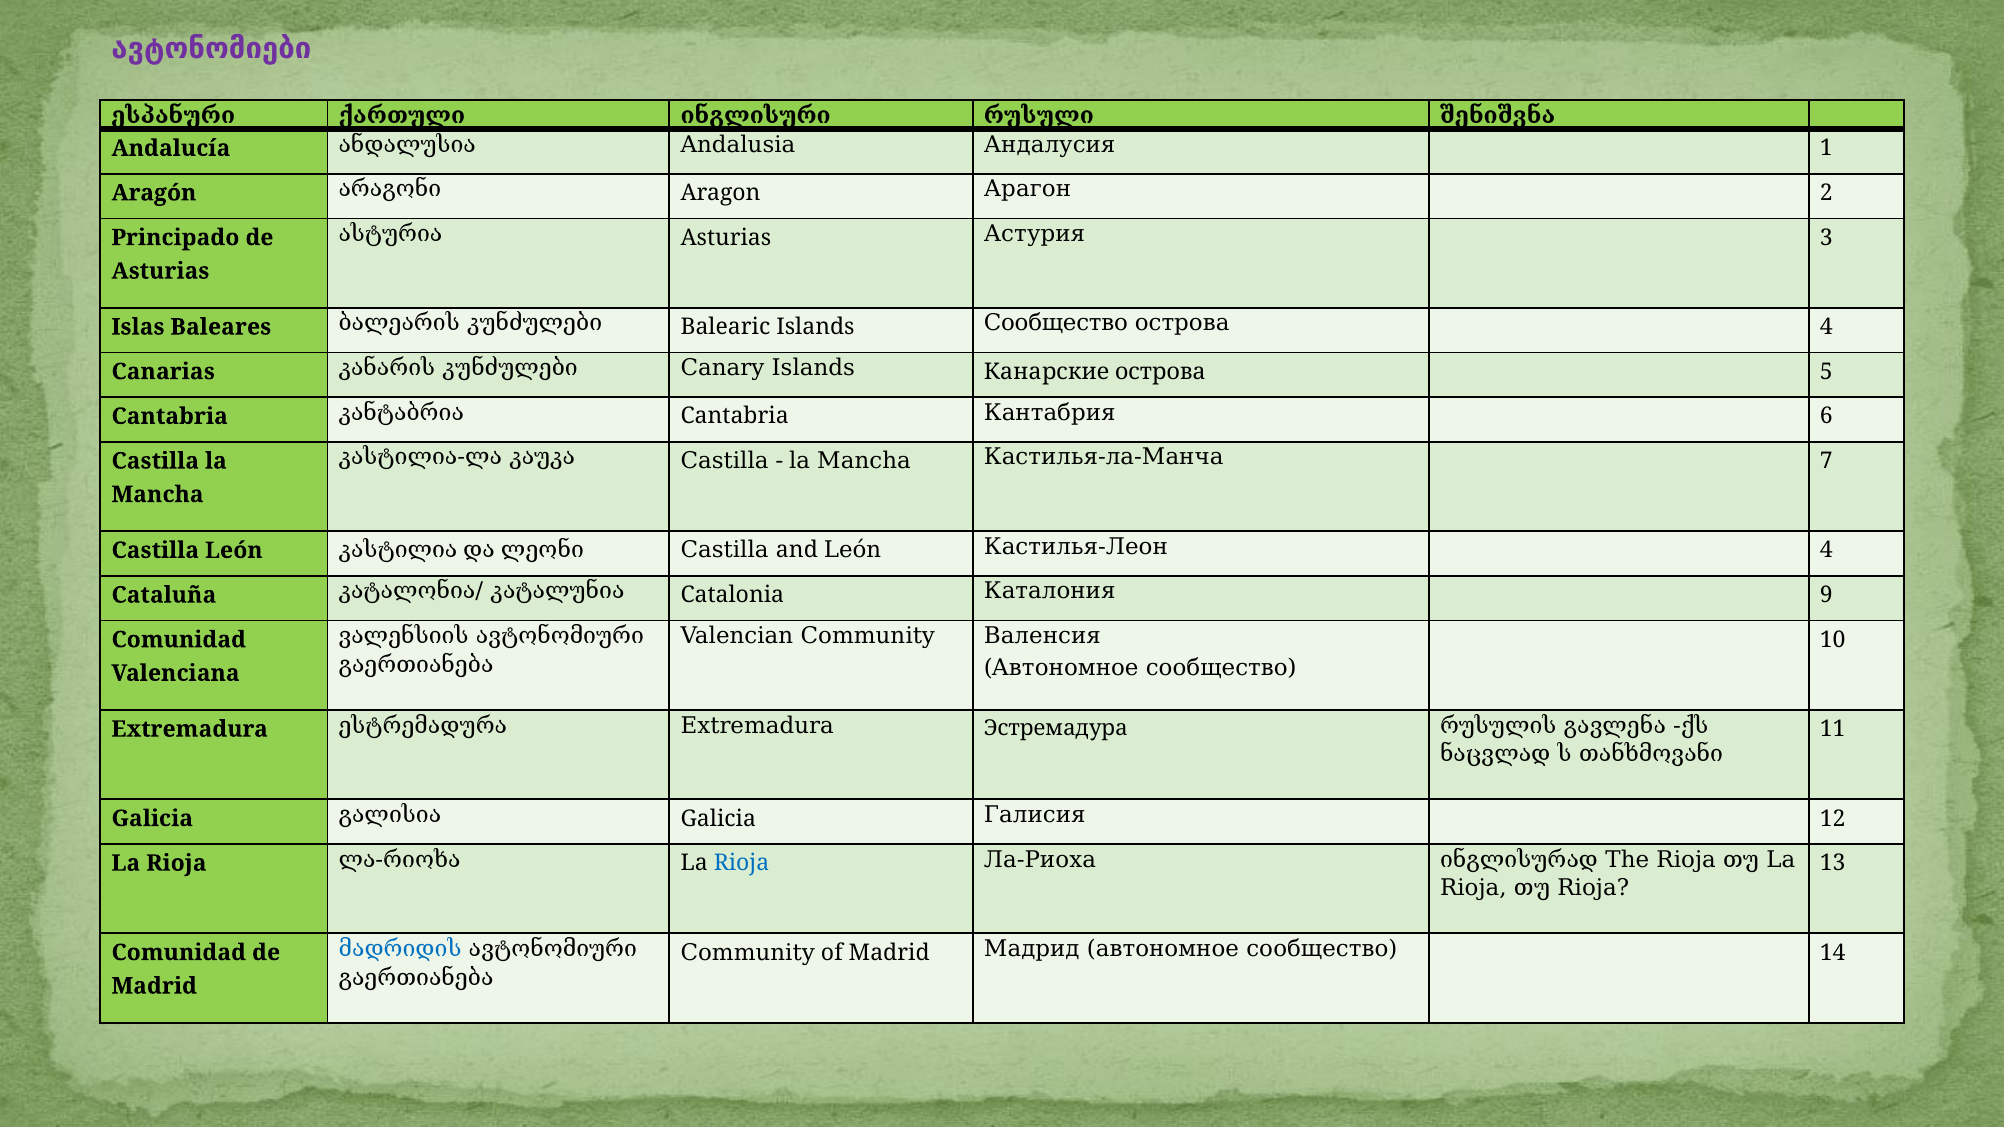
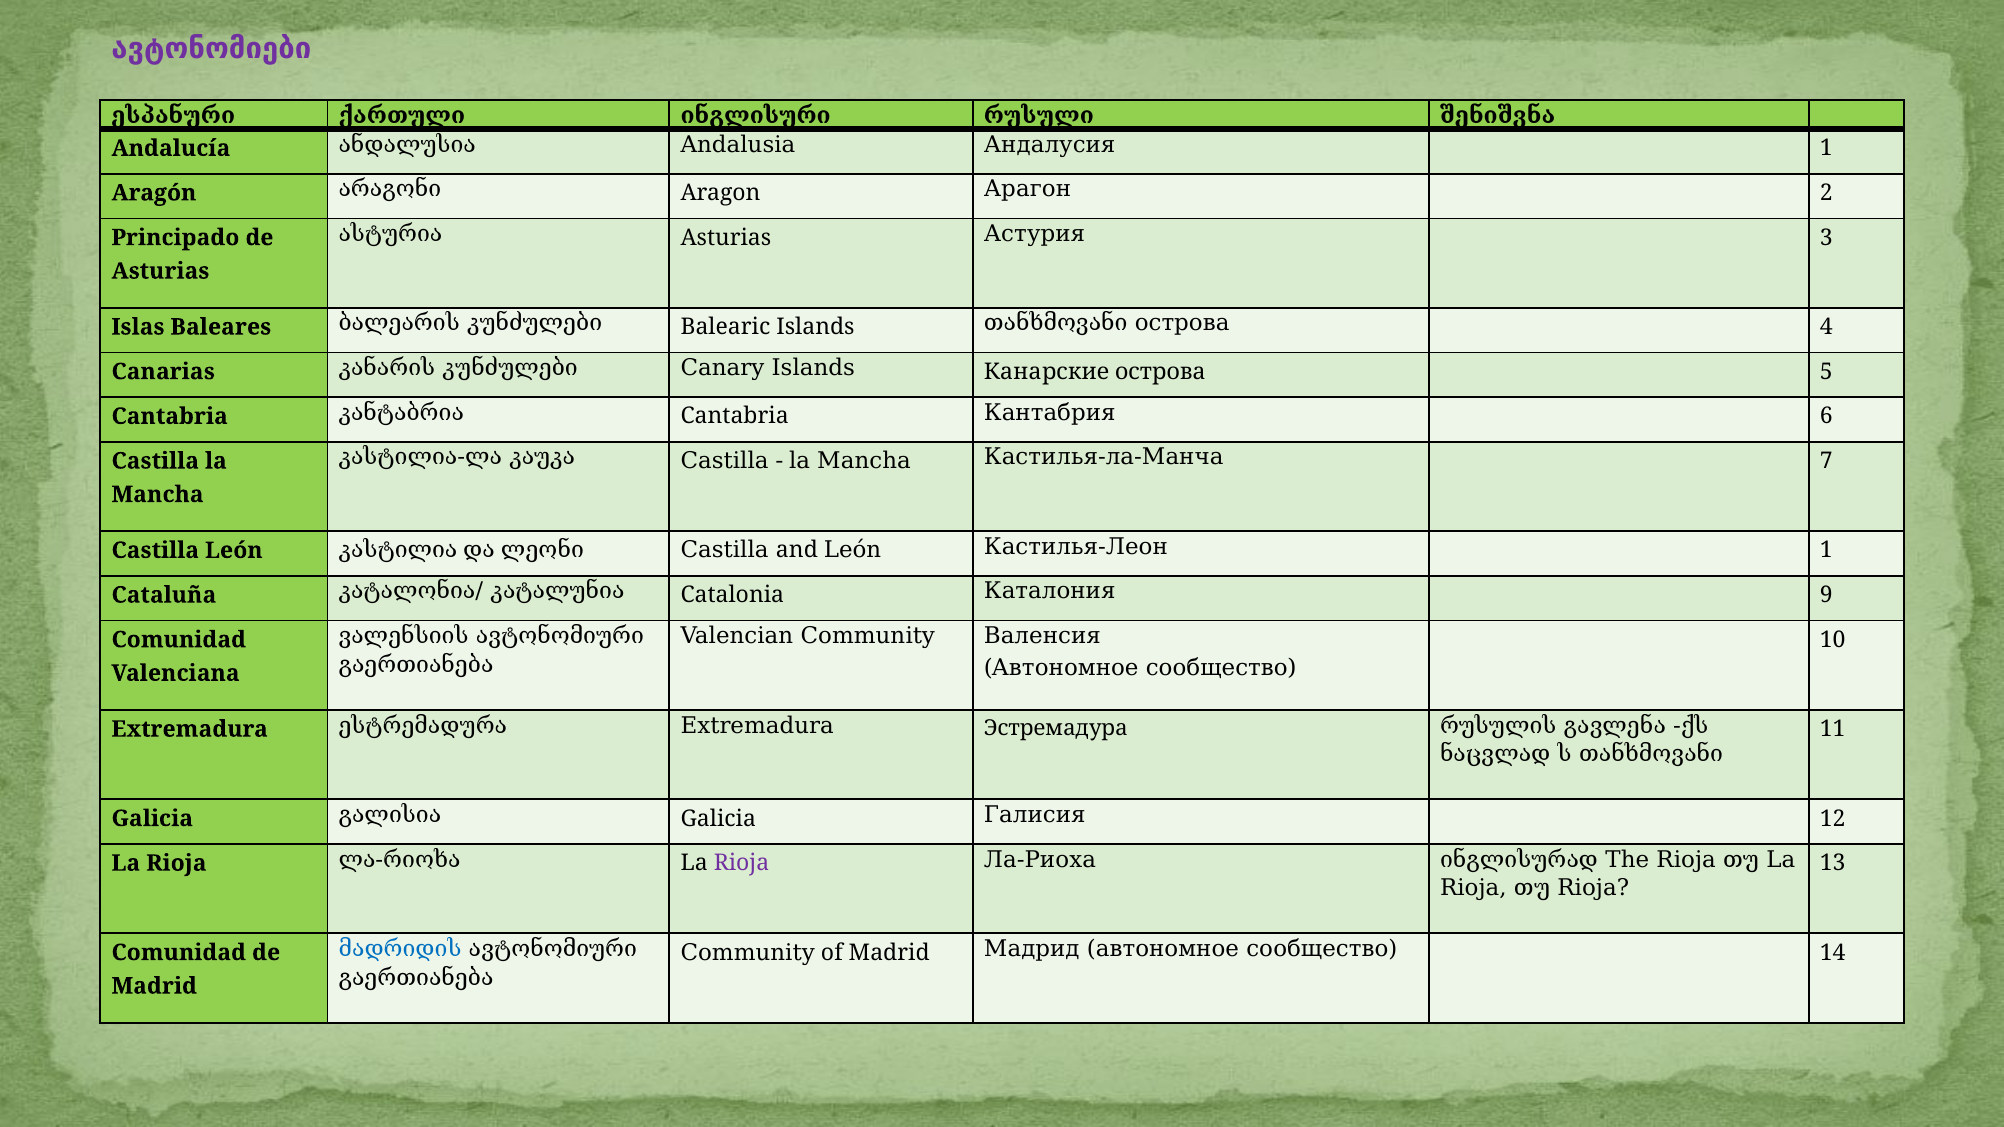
Islands Сообщество: Сообщество -> თანხმოვანი (1056, 323)
Кастилья-Леон 4: 4 -> 1 (1826, 550)
Rioja colour: blue -> purple (742, 863)
